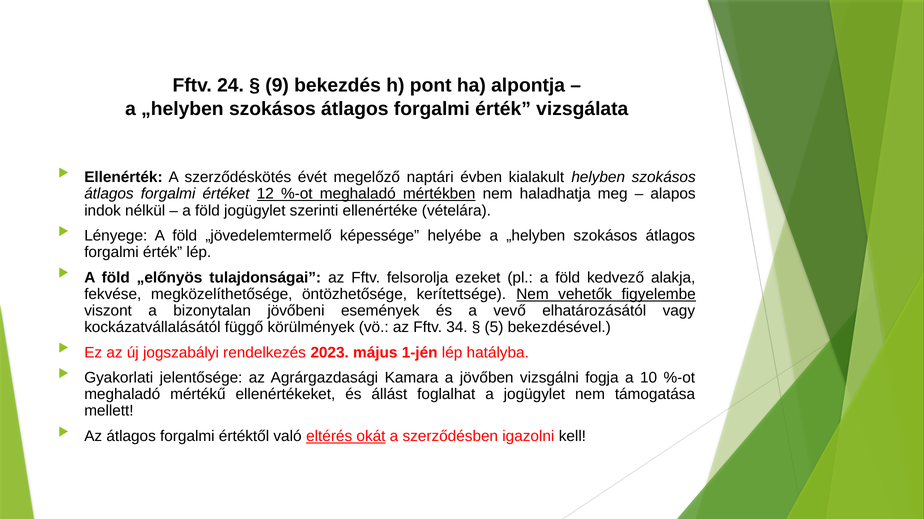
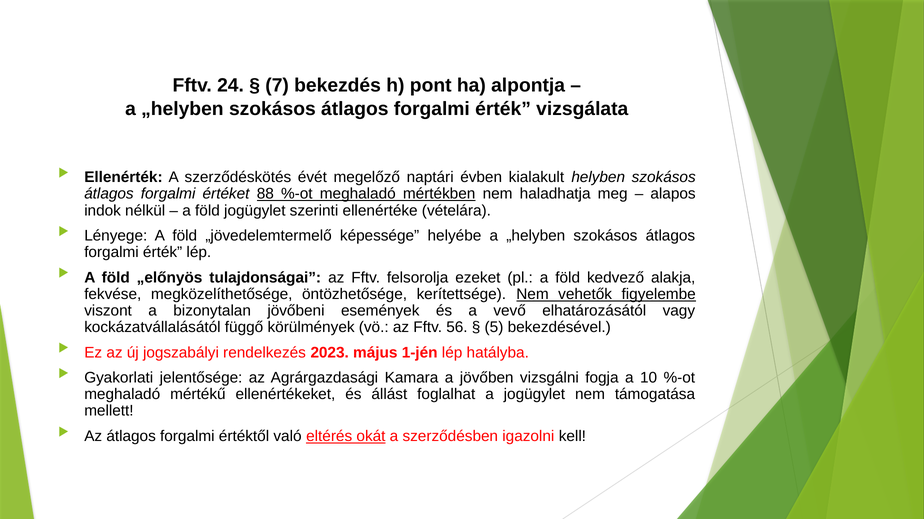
9: 9 -> 7 (277, 86)
12: 12 -> 88 (265, 194)
34: 34 -> 56 (457, 328)
